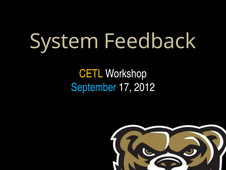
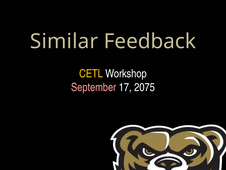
System: System -> Similar (64, 41)
September colour: light blue -> pink (94, 87)
2012: 2012 -> 2075 (145, 87)
